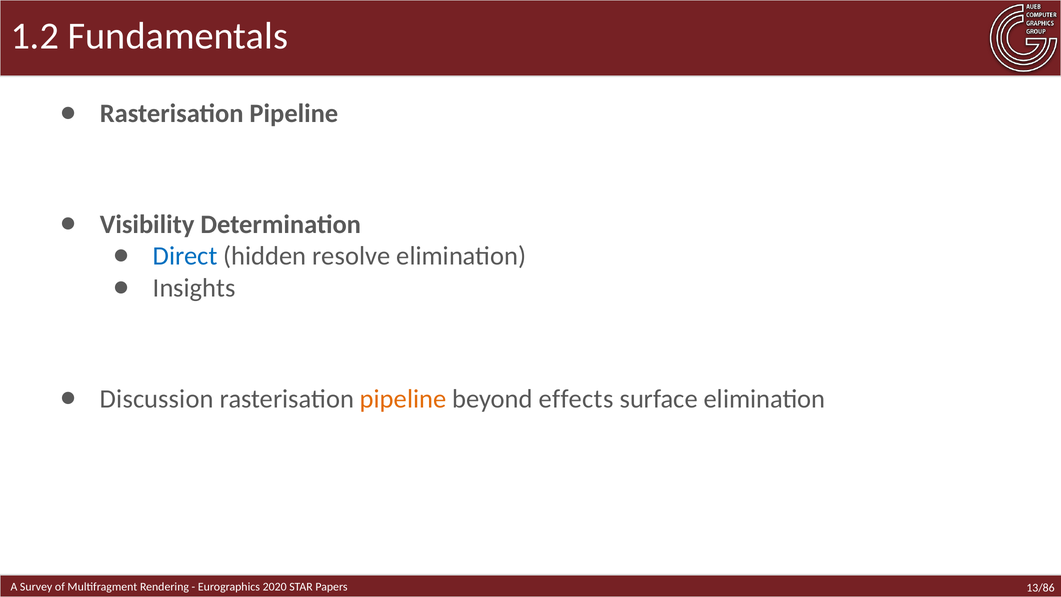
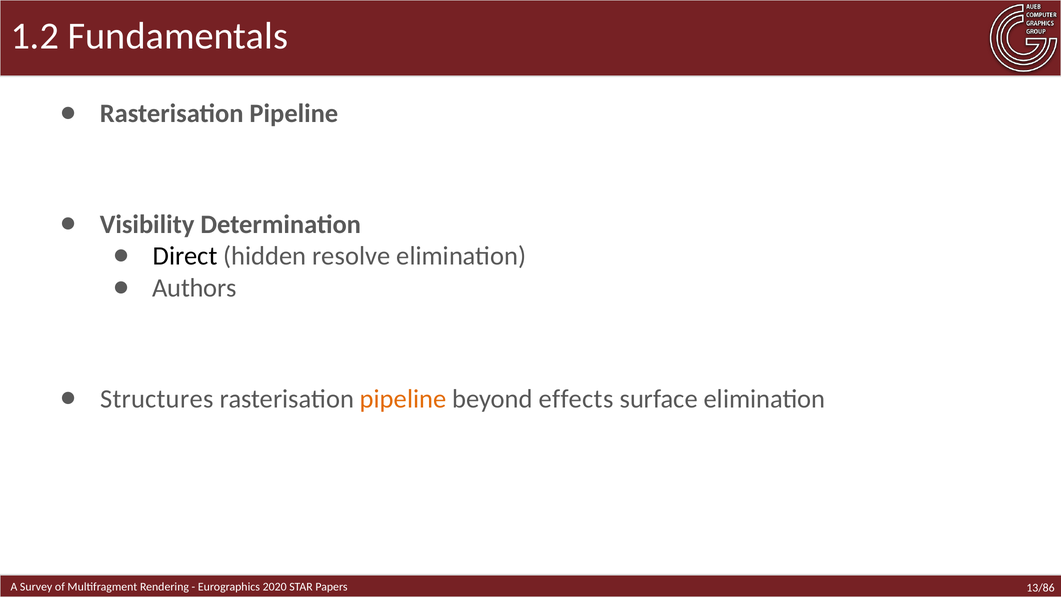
Direct colour: blue -> black (185, 256)
Insights: Insights -> Authors (194, 288)
Discussion: Discussion -> Structures (157, 399)
